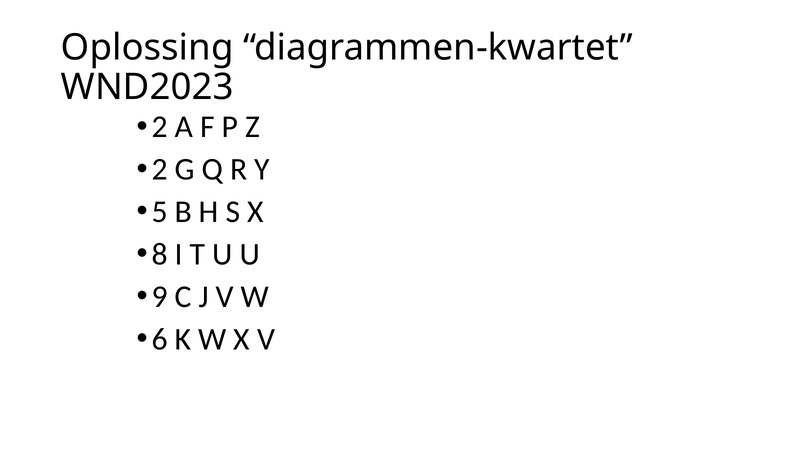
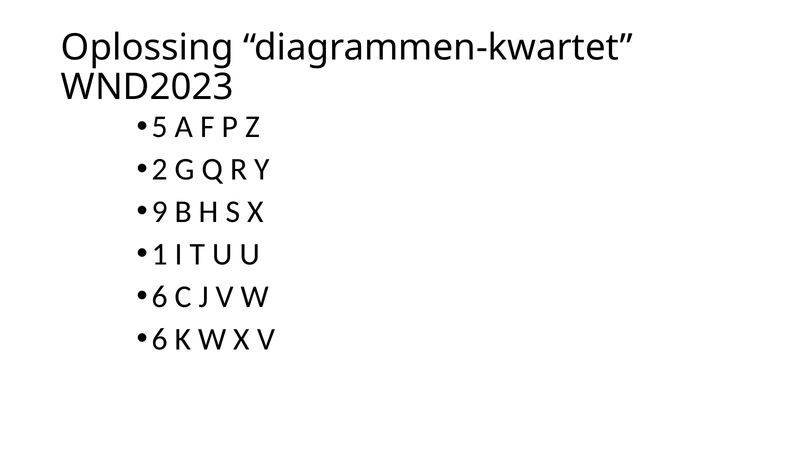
2: 2 -> 5 (160, 127)
5: 5 -> 9 (160, 212)
8: 8 -> 1 (160, 254)
9: 9 -> 6 (160, 297)
